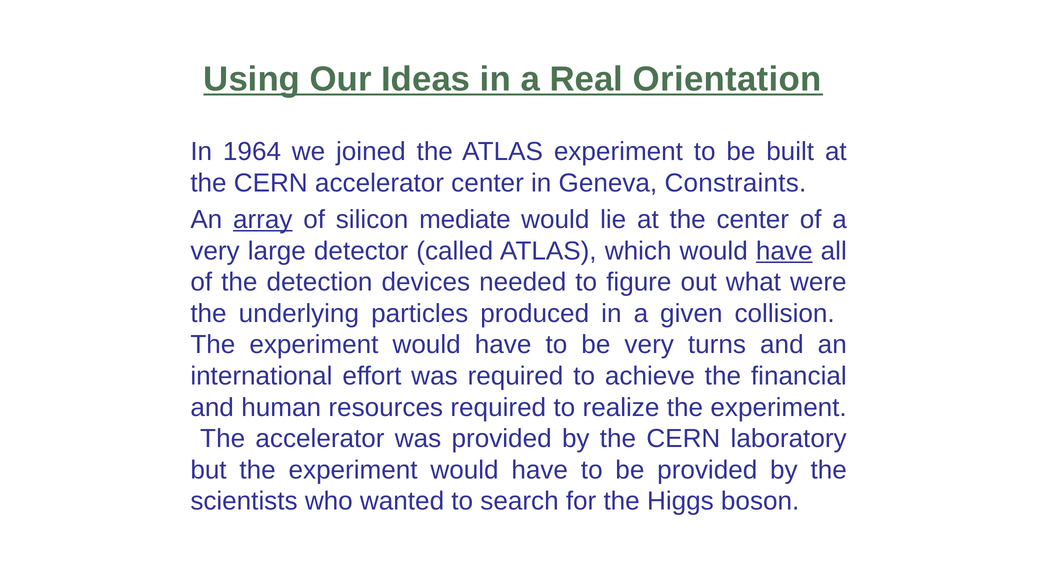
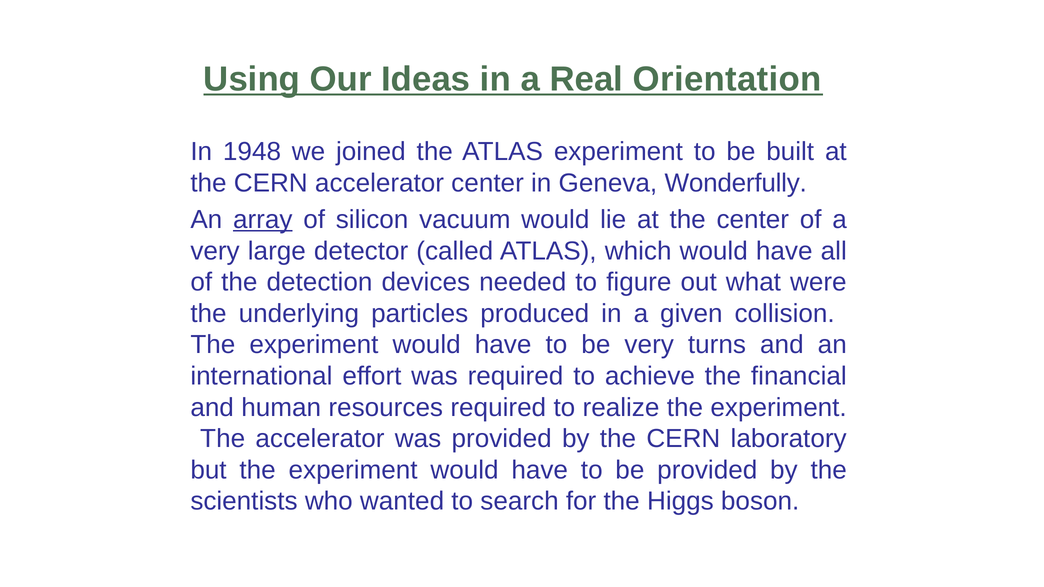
1964: 1964 -> 1948 (252, 152)
Constraints: Constraints -> Wonderfully (736, 183)
mediate: mediate -> vacuum (465, 220)
have underline: present -> none (784, 251)
